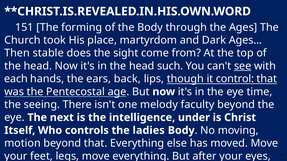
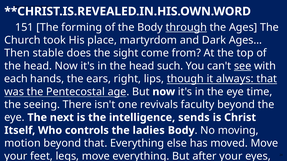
through underline: none -> present (186, 27)
back: back -> right (127, 79)
control: control -> always (235, 79)
melody: melody -> revivals (159, 105)
under: under -> sends (194, 118)
